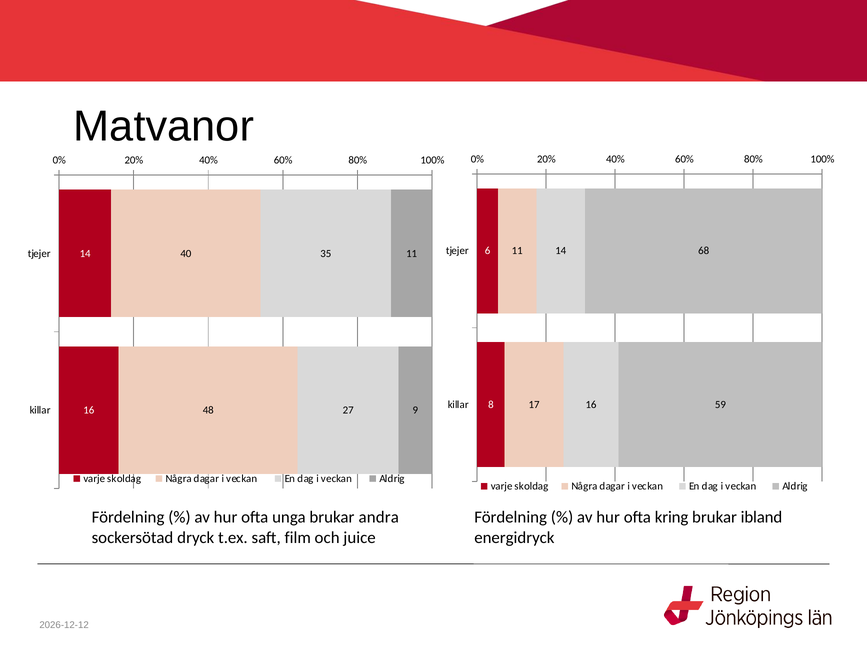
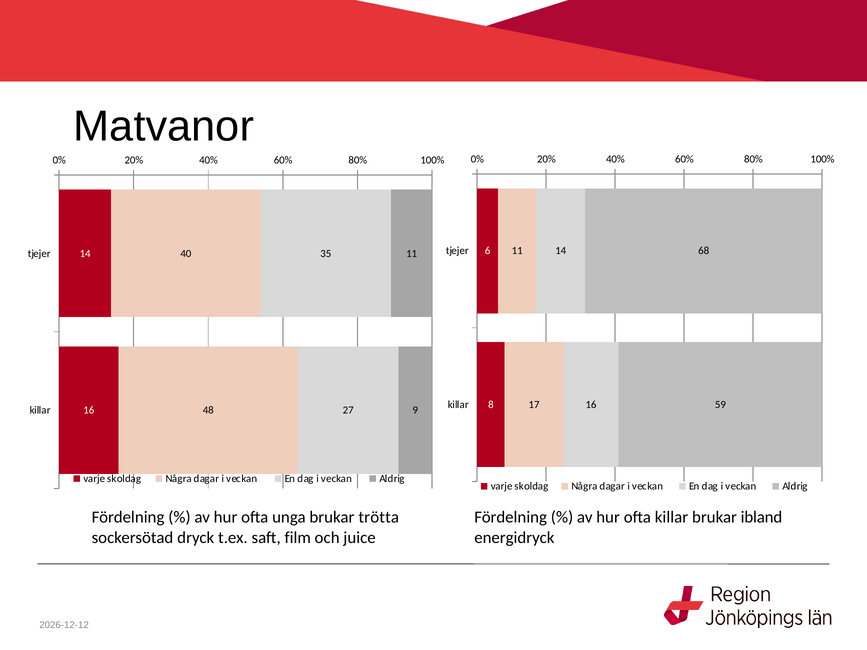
andra: andra -> trötta (379, 517)
ofta kring: kring -> killar (671, 517)
